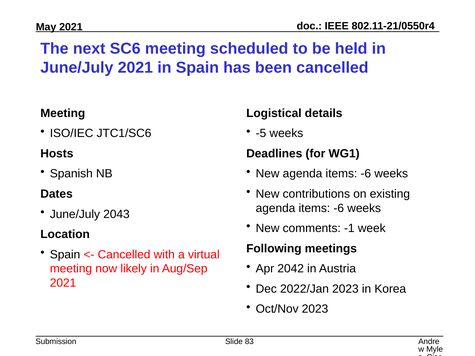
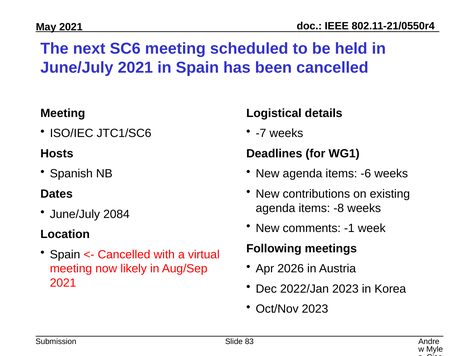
-5: -5 -> -7 (261, 133)
-6: -6 -> -8 (339, 208)
2043: 2043 -> 2084 (116, 214)
2042: 2042 -> 2026 (291, 269)
